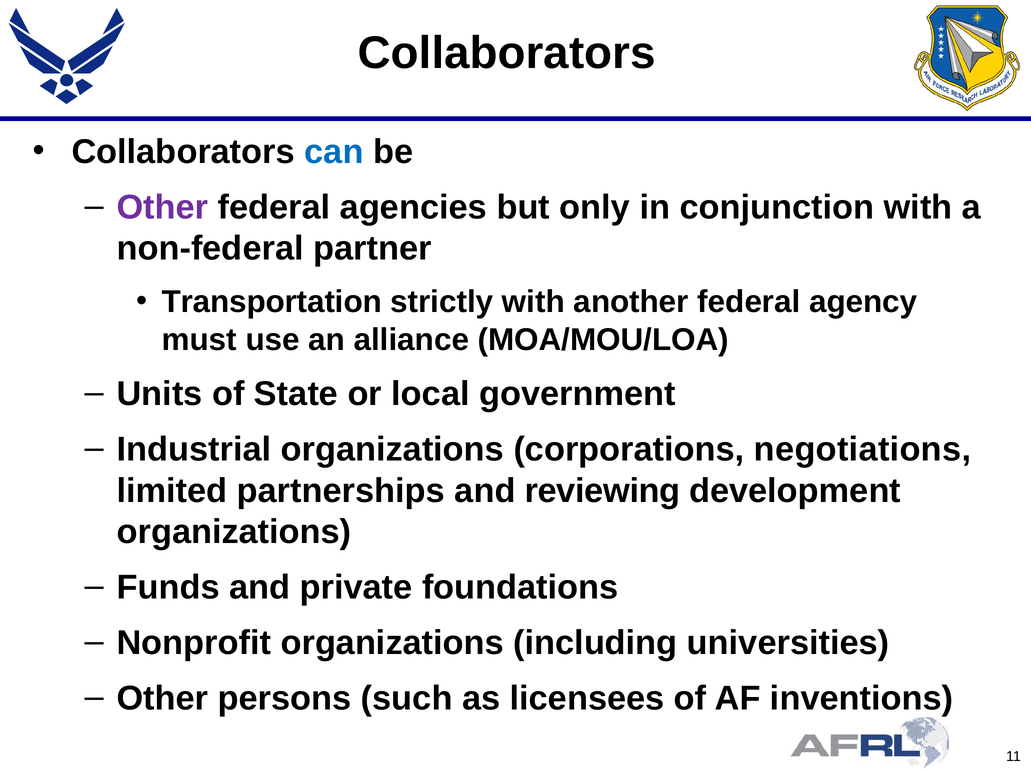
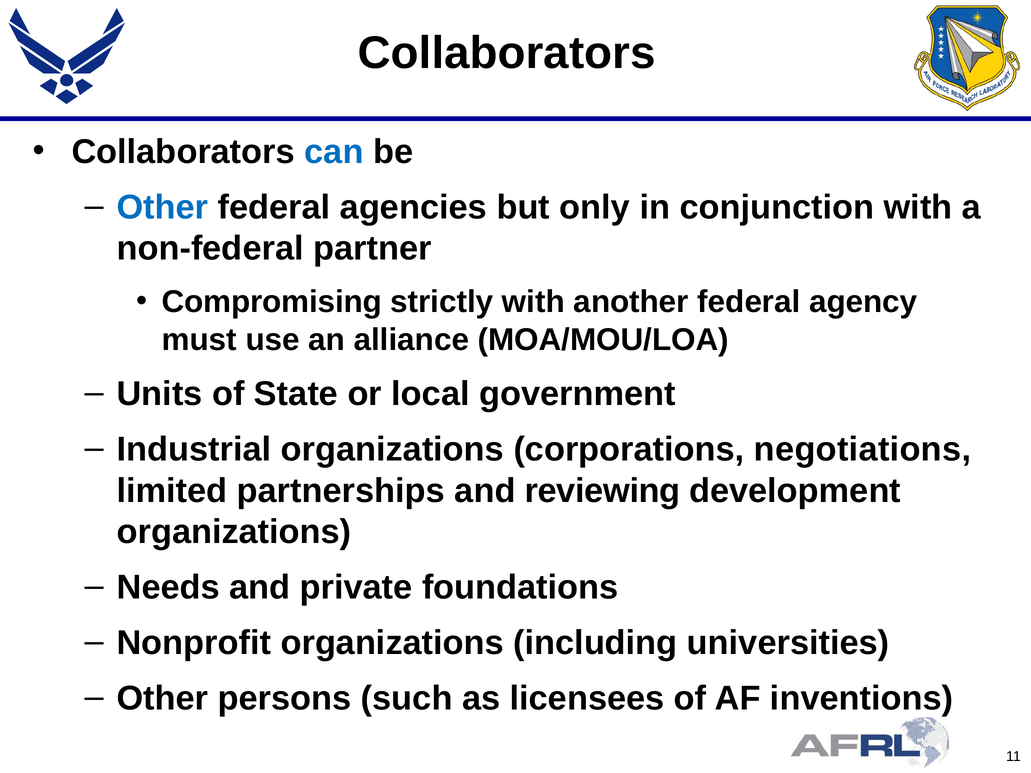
Other colour: purple -> blue (163, 207)
Transportation: Transportation -> Compromising (272, 302)
Funds: Funds -> Needs (168, 588)
